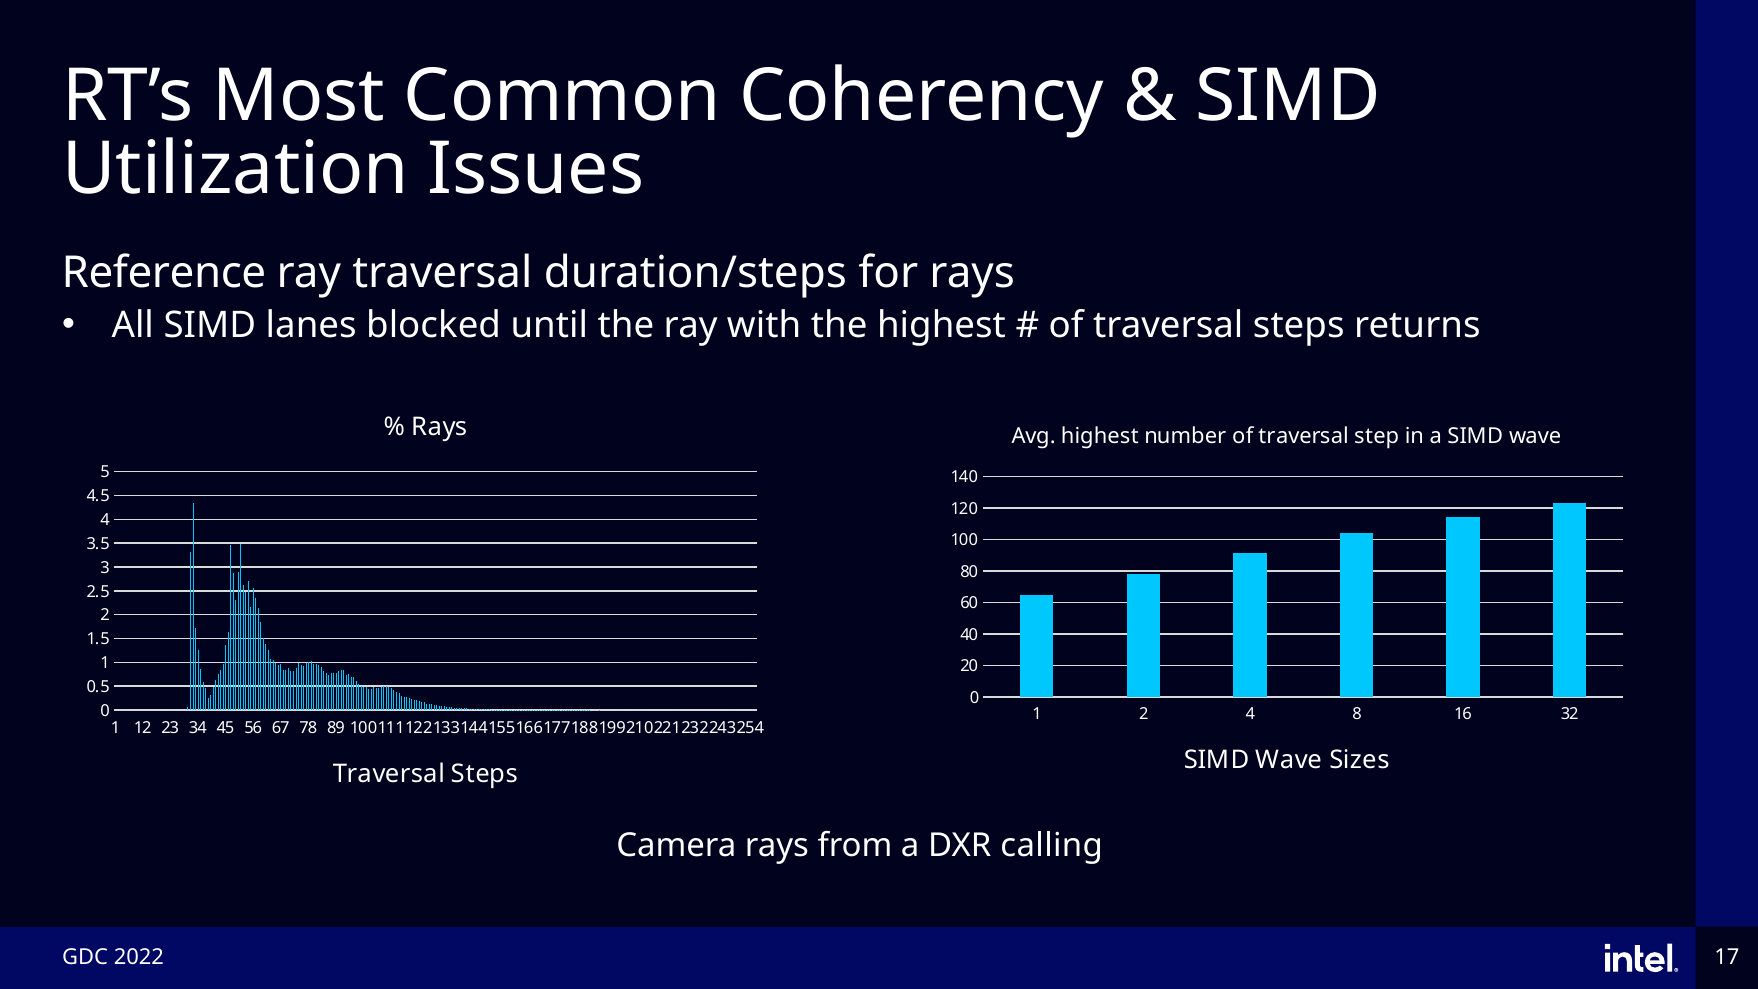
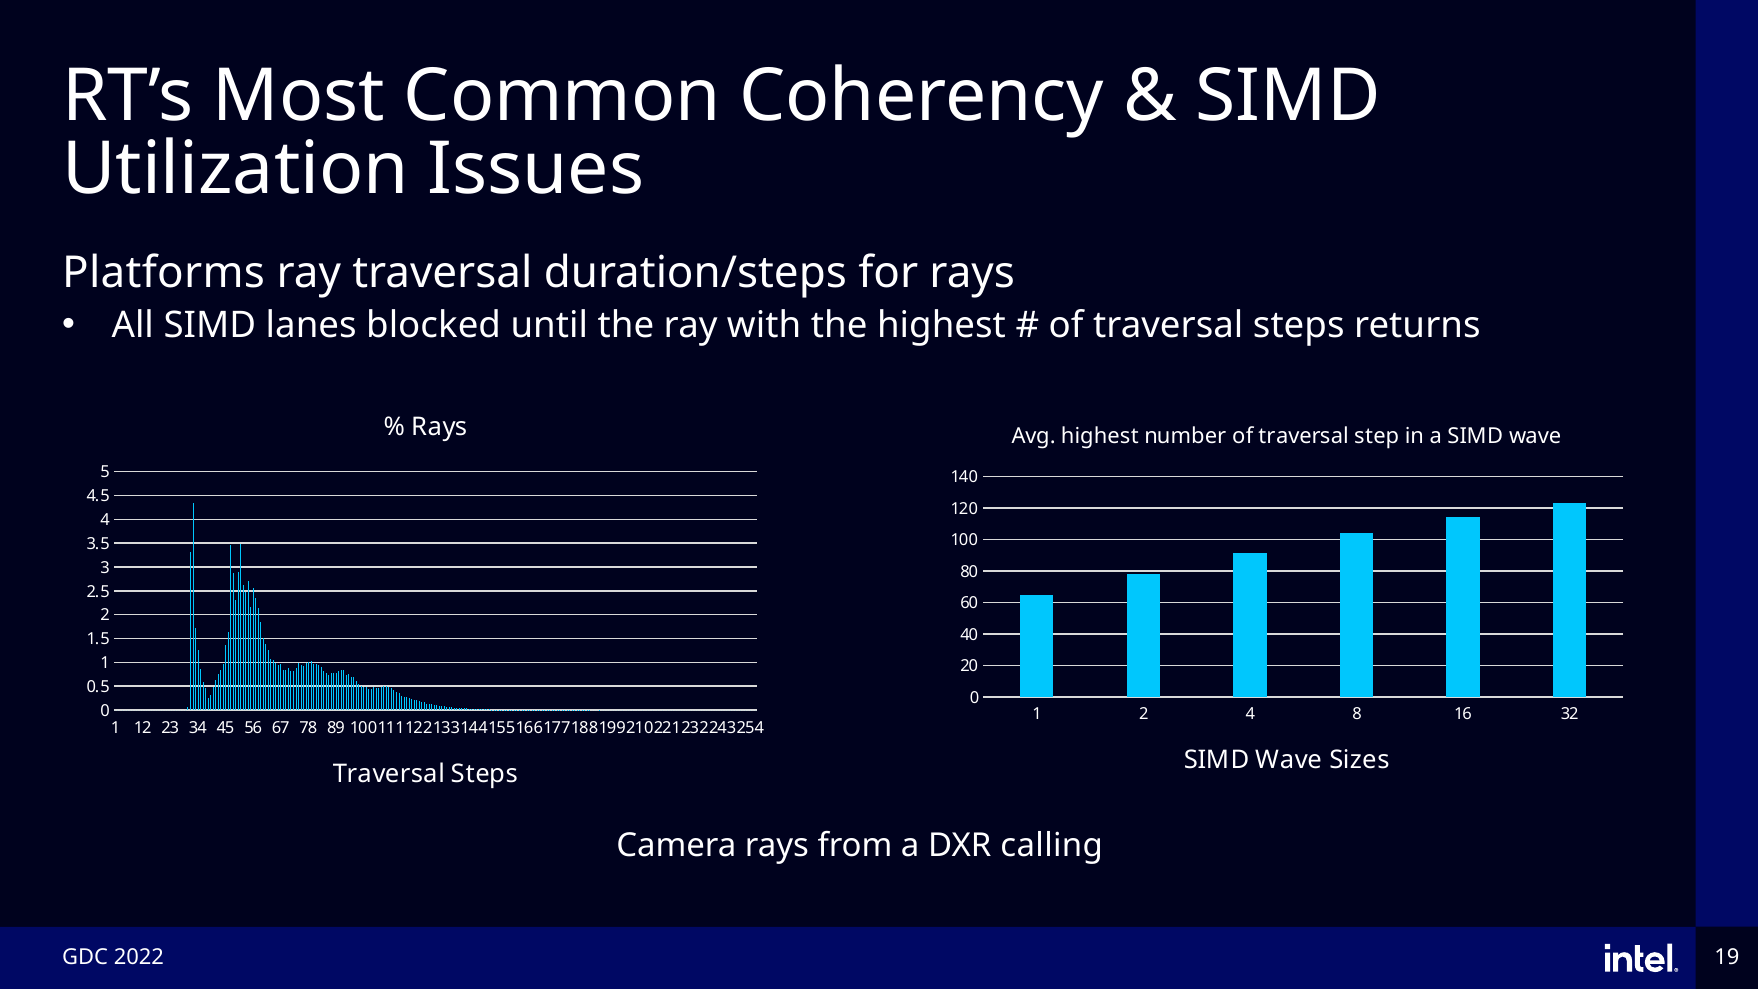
Reference: Reference -> Platforms (164, 273)
17: 17 -> 19 (1727, 957)
